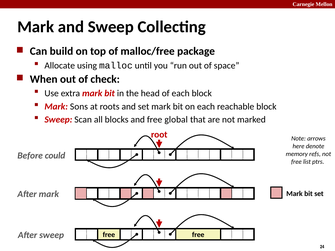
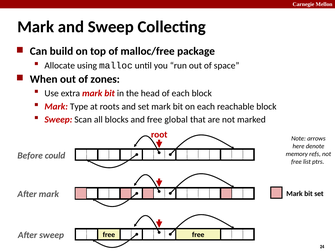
check: check -> zones (105, 79)
Sons: Sons -> Type (79, 107)
